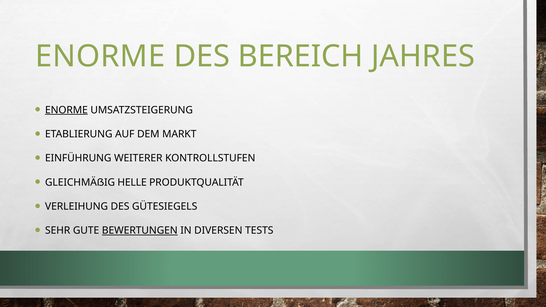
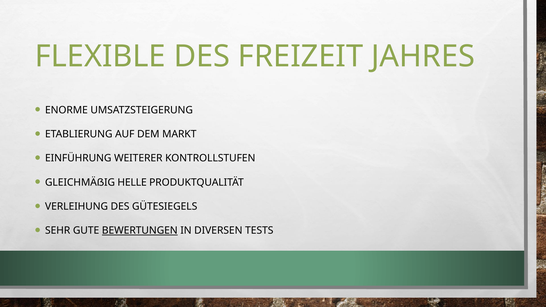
ENORME: ENORME -> FLEXIBLE (100, 56)
BEREICH: BEREICH -> FREIZEIT (301, 56)
ENORME underline: present -> none (66, 110)
